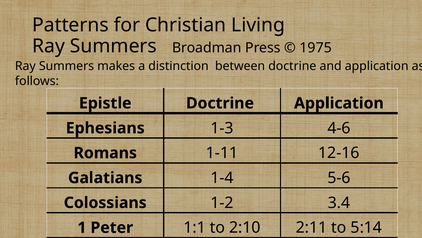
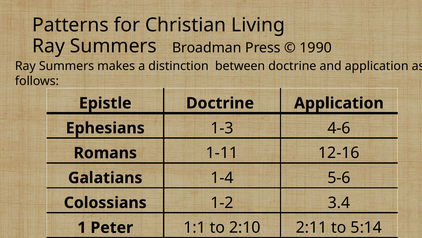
1975: 1975 -> 1990 (316, 48)
